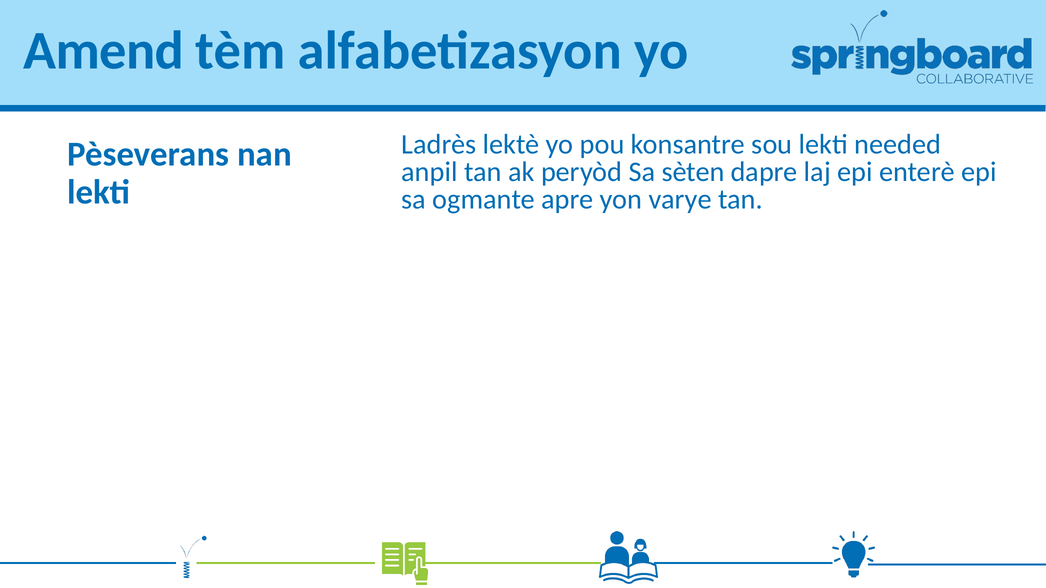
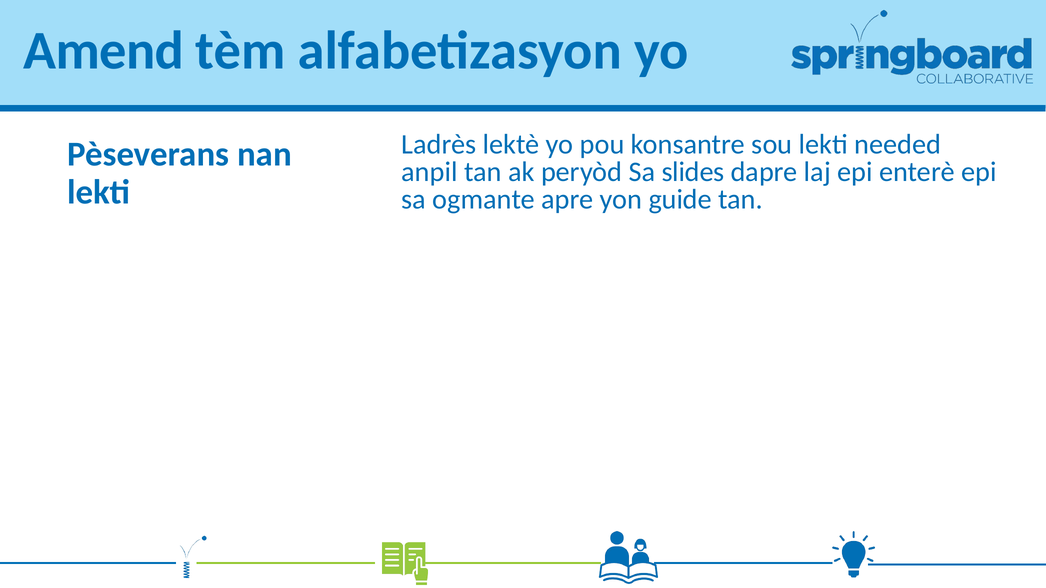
sèten: sèten -> slides (693, 172)
varye: varye -> guide (680, 200)
